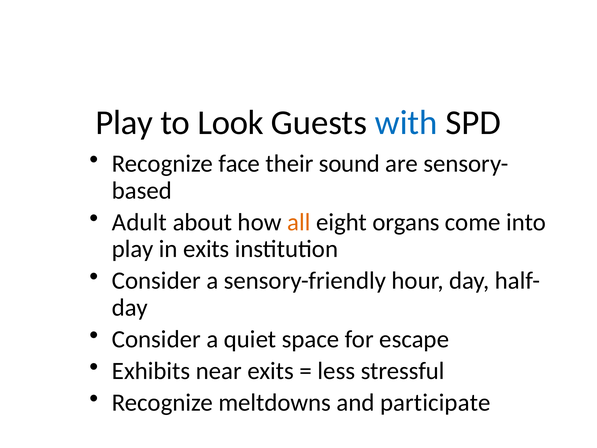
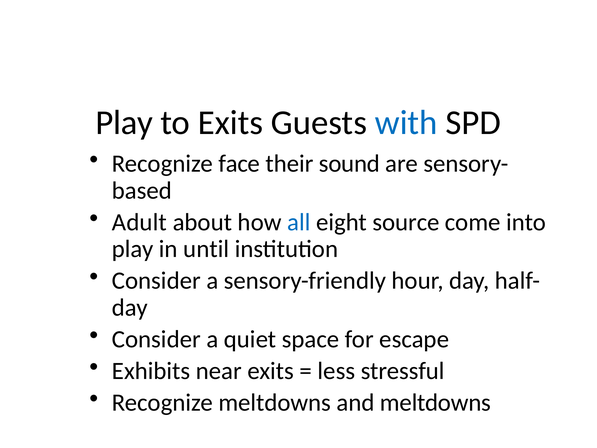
to Look: Look -> Exits (230, 123)
all colour: orange -> blue (299, 222)
organs: organs -> source (406, 222)
in exits: exits -> until (206, 249)
and participate: participate -> meltdowns (435, 402)
